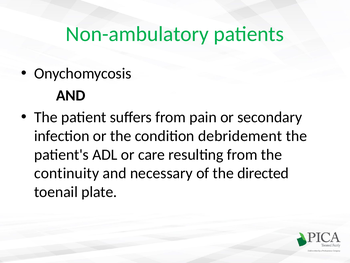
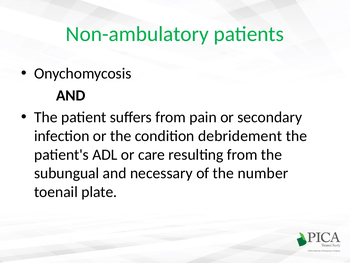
continuity: continuity -> subungual (67, 173)
directed: directed -> number (263, 173)
